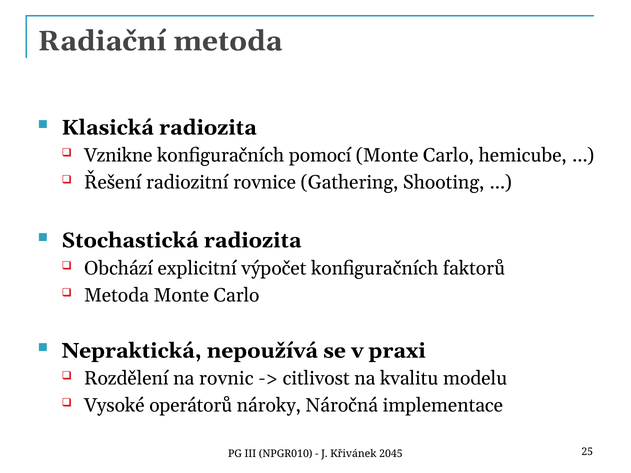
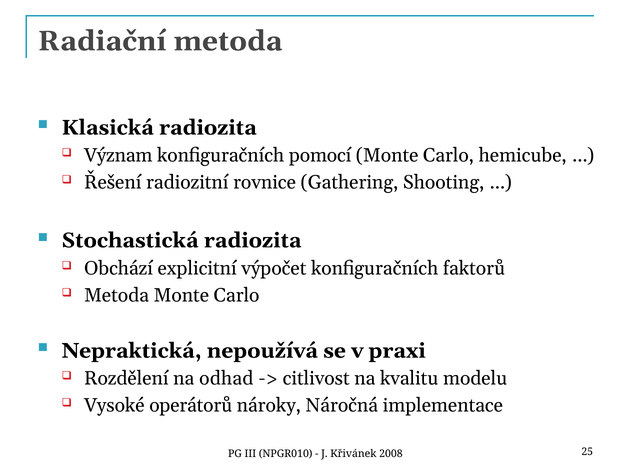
Vznikne: Vznikne -> Význam (118, 156)
rovnic: rovnic -> odhad (226, 379)
2045: 2045 -> 2008 (391, 454)
